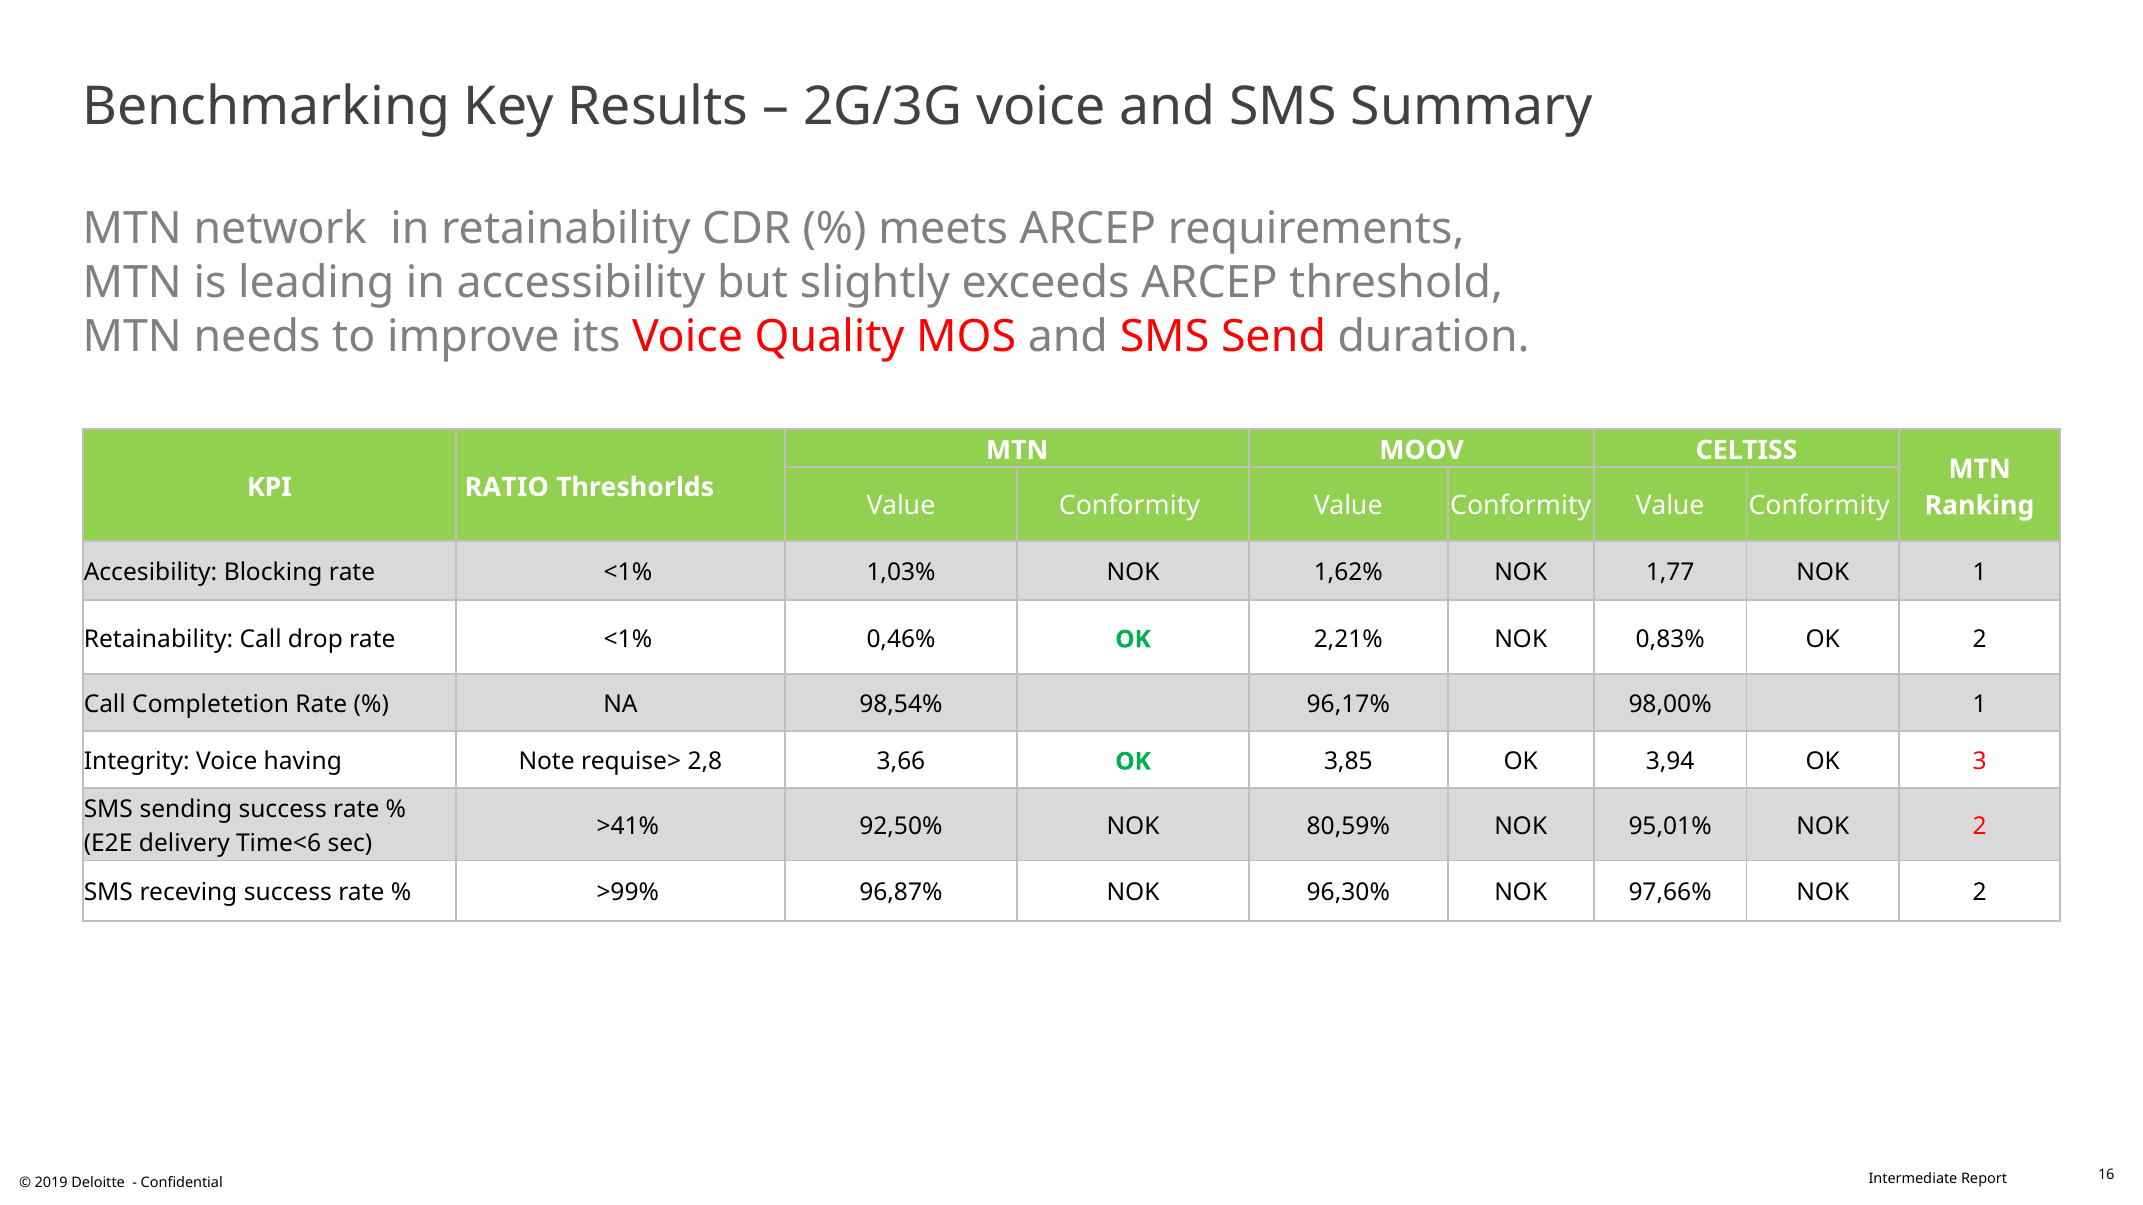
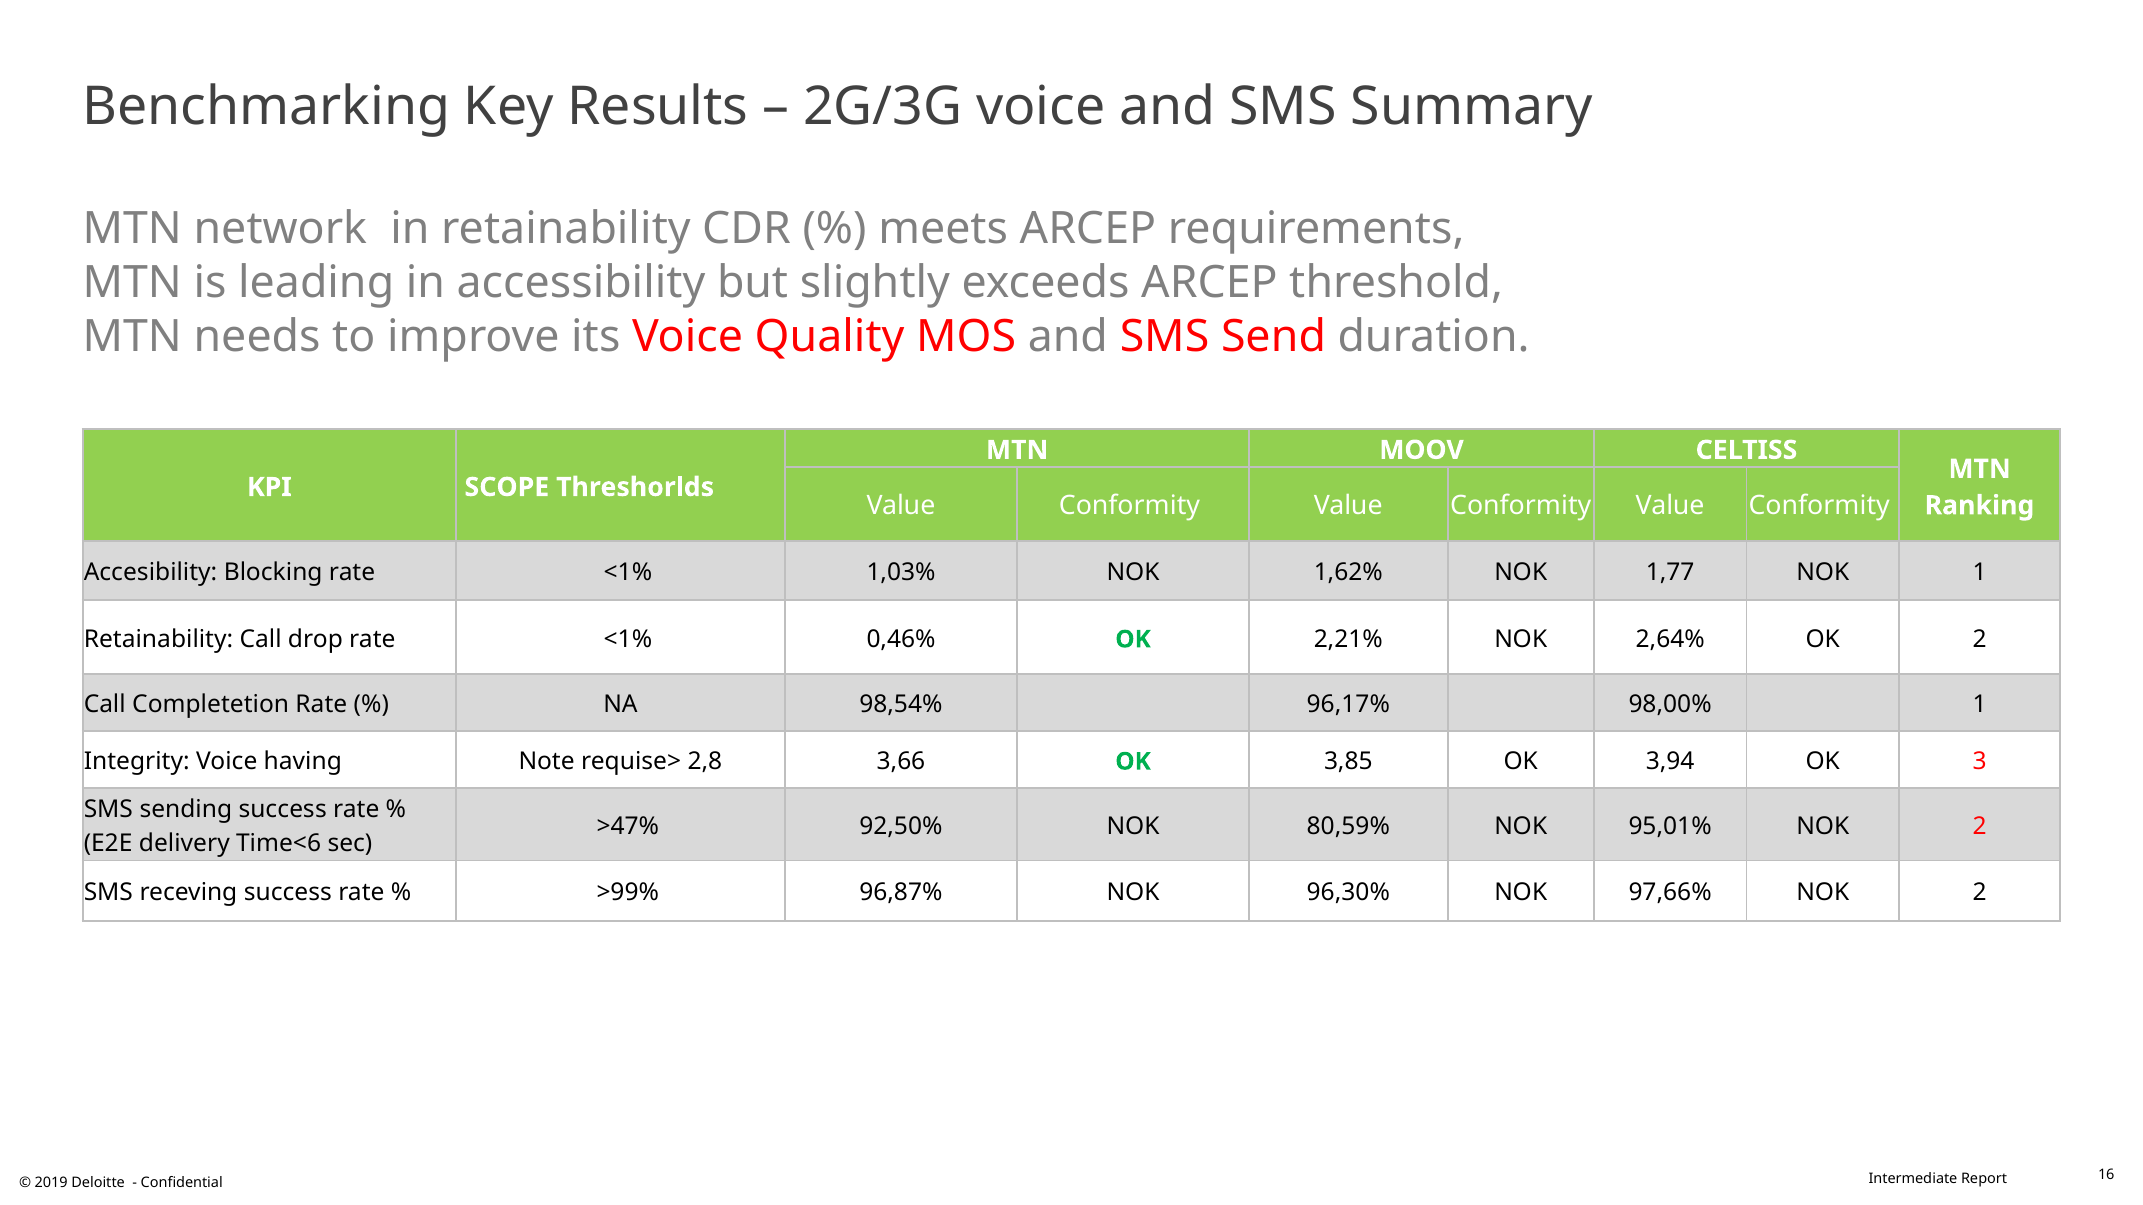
RATIO: RATIO -> SCOPE (507, 487)
0,83%: 0,83% -> 2,64% (1670, 640)
>41%: >41% -> >47% (628, 827)
